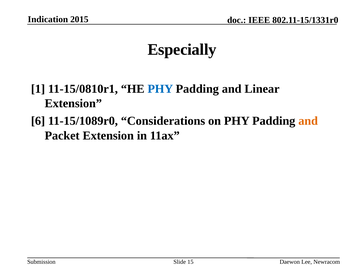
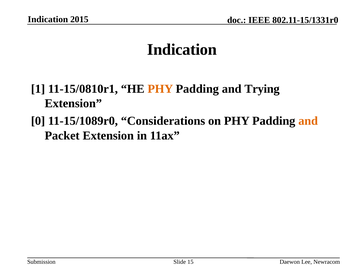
Especially: Especially -> Indication (182, 50)
PHY colour: blue -> orange (160, 89)
Linear: Linear -> Trying (262, 89)
6: 6 -> 0 (38, 121)
